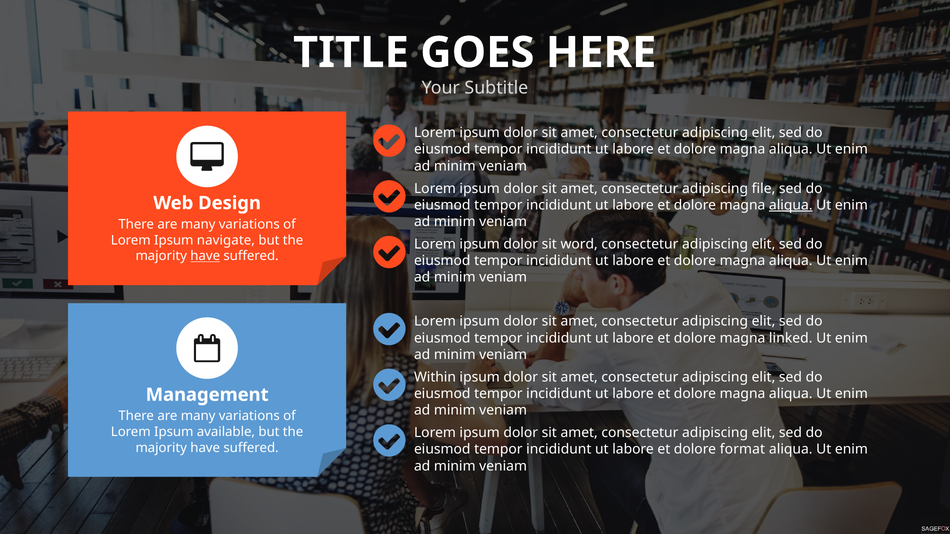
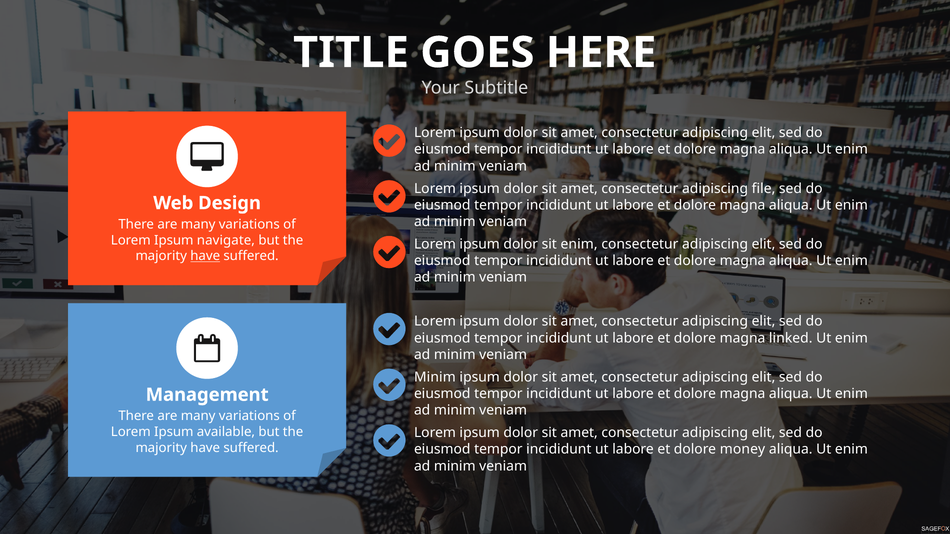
aliqua underline: present -> none (791, 205)
sit word: word -> enim (579, 244)
Within: Within -> Minim (435, 377)
format: format -> money (742, 450)
